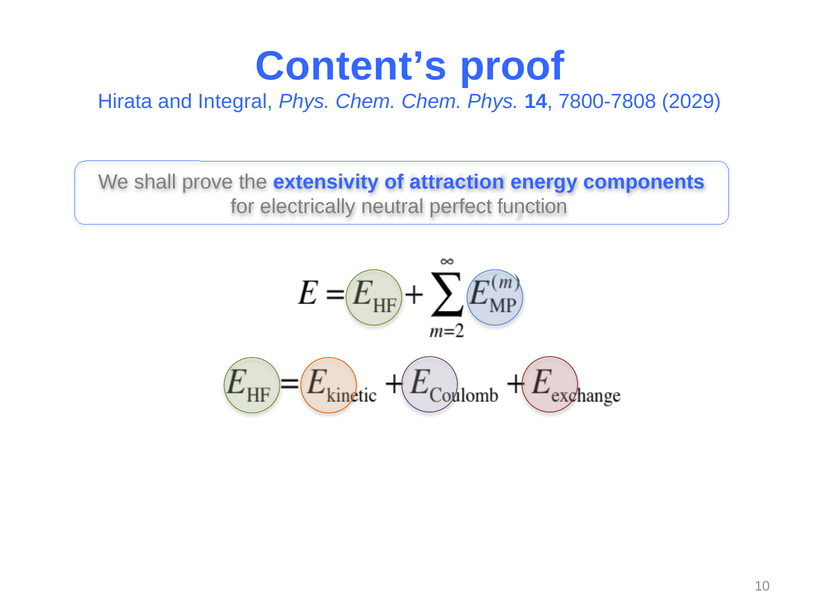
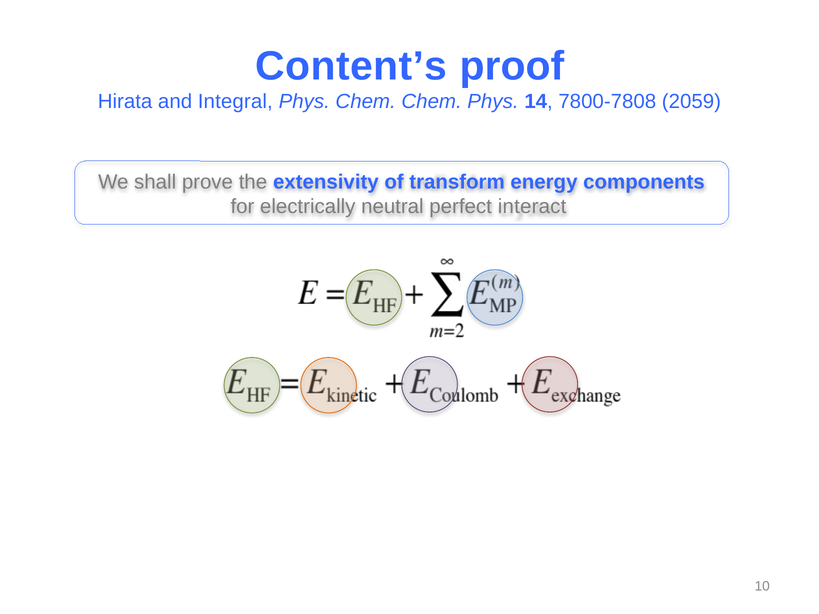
2029: 2029 -> 2059 (691, 102)
attraction: attraction -> transform (457, 182)
function: function -> interact (532, 207)
